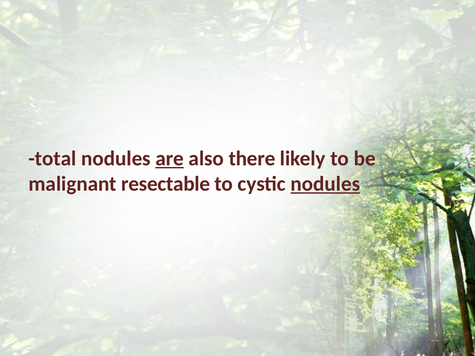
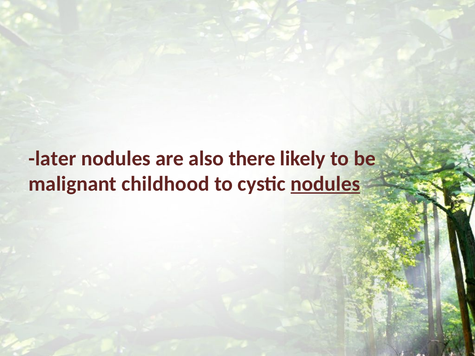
total: total -> later (52, 159)
are underline: present -> none (170, 159)
resectable: resectable -> childhood (165, 184)
